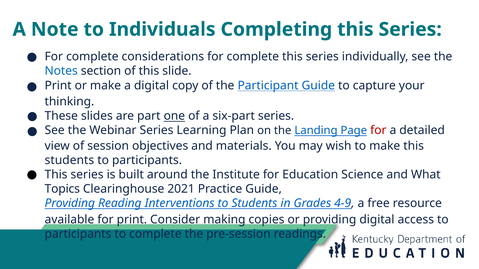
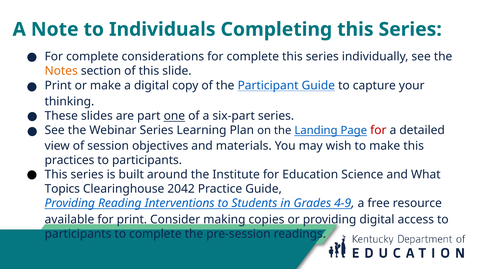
Notes colour: blue -> orange (61, 71)
students: students -> practices (70, 160)
2021: 2021 -> 2042 (181, 189)
